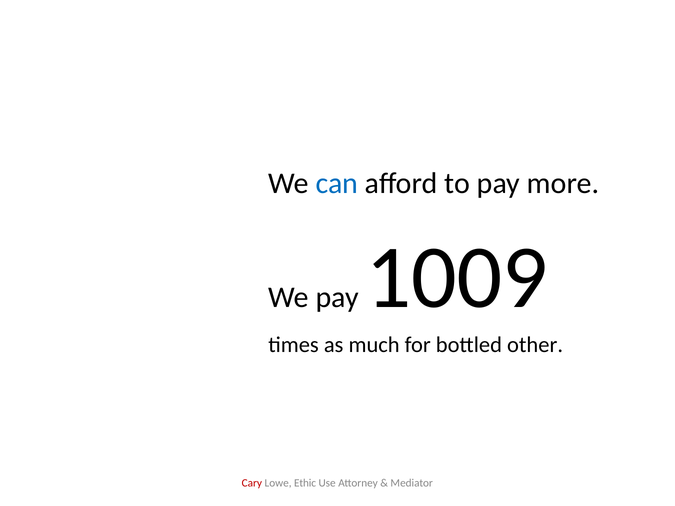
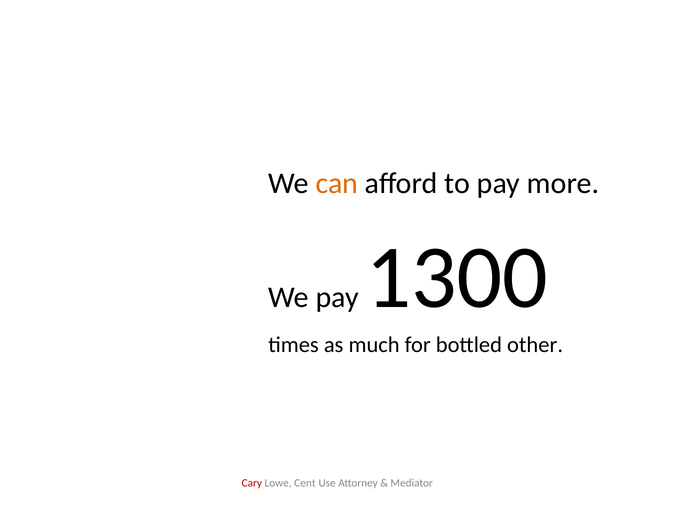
can colour: blue -> orange (337, 184)
1009: 1009 -> 1300 (457, 278)
Ethic: Ethic -> Cent (305, 483)
